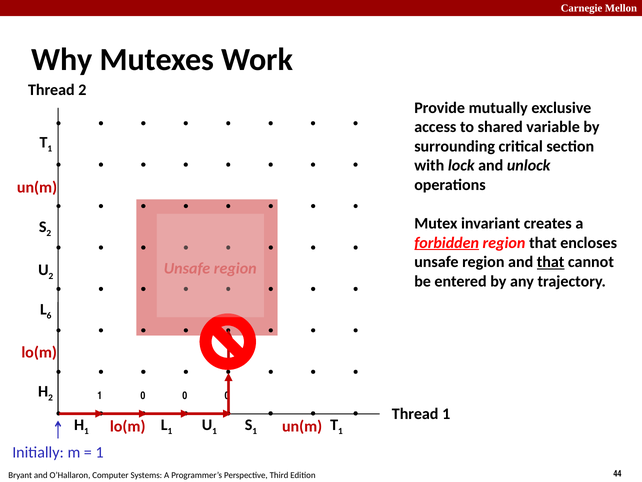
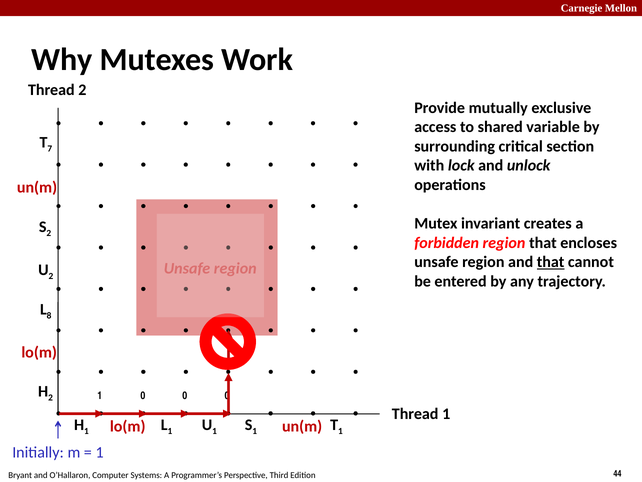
1: 1 -> 7 (50, 149)
forbidden underline: present -> none (447, 243)
6: 6 -> 8 (49, 315)
